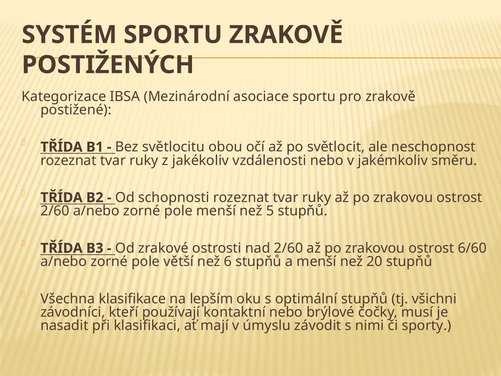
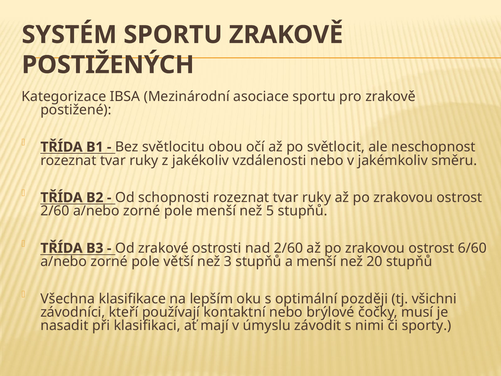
6: 6 -> 3 (228, 261)
optimální stupňů: stupňů -> později (365, 299)
